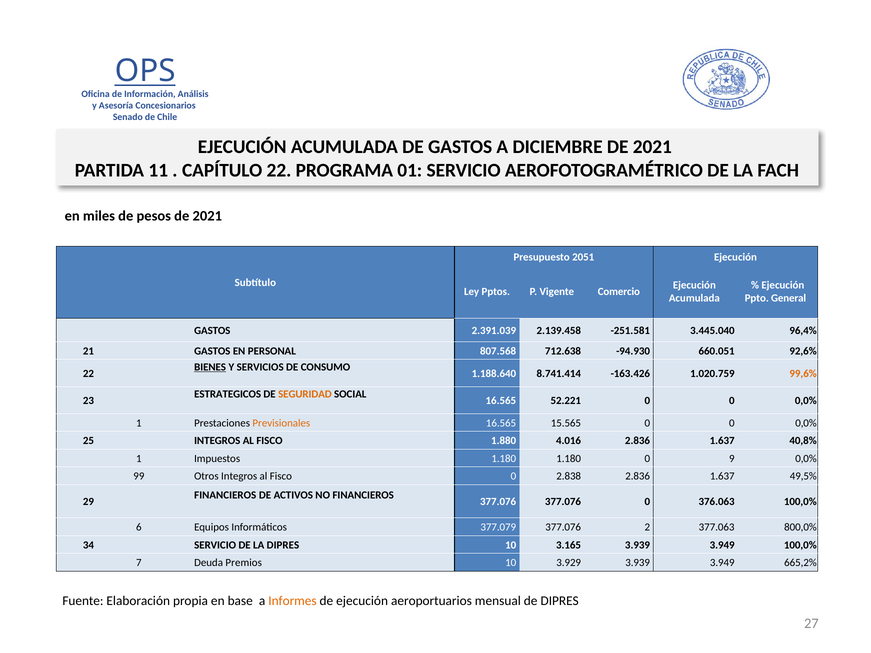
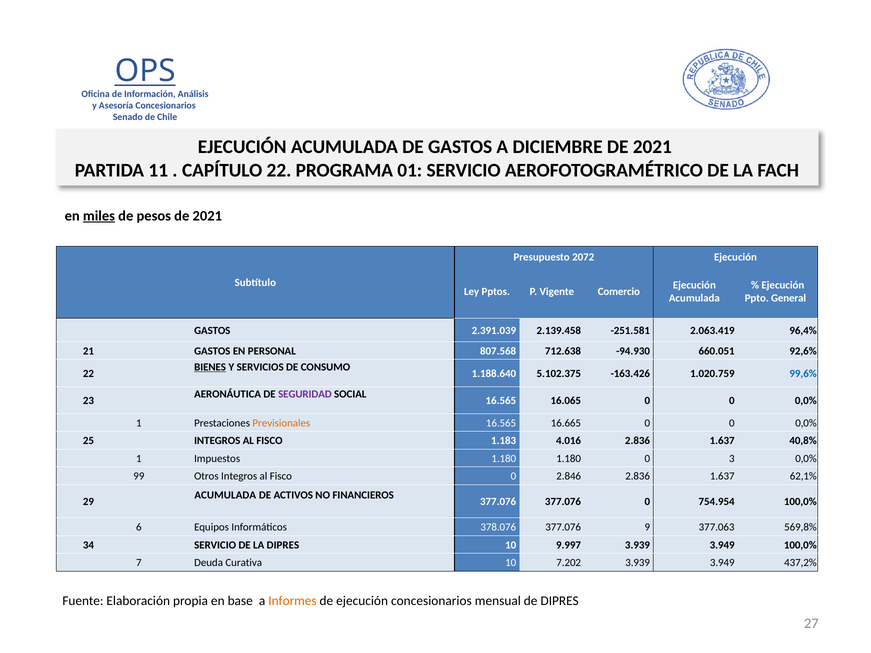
miles underline: none -> present (99, 216)
2051: 2051 -> 2072 (583, 257)
3.445.040: 3.445.040 -> 2.063.419 (712, 331)
8.741.414: 8.741.414 -> 5.102.375 (559, 374)
99,6% colour: orange -> blue (803, 374)
ESTRATEGICOS: ESTRATEGICOS -> AERONÁUTICA (228, 394)
SEGURIDAD colour: orange -> purple (305, 394)
52.221: 52.221 -> 16.065 (566, 401)
15.565: 15.565 -> 16.665 (566, 423)
1.880: 1.880 -> 1.183 (504, 441)
9: 9 -> 3 (732, 459)
2.838: 2.838 -> 2.846 (569, 477)
49,5%: 49,5% -> 62,1% (803, 477)
FINANCIEROS: FINANCIEROS -> ACUMULADA (225, 495)
376.063: 376.063 -> 754.954 (717, 502)
377.079: 377.079 -> 378.076 (498, 527)
2: 2 -> 9 (647, 527)
800,0%: 800,0% -> 569,8% (800, 527)
3.165: 3.165 -> 9.997 (569, 545)
Premios: Premios -> Curativa (244, 563)
3.929: 3.929 -> 7.202 (569, 563)
665,2%: 665,2% -> 437,2% (800, 563)
ejecución aeroportuarios: aeroportuarios -> concesionarios (431, 601)
